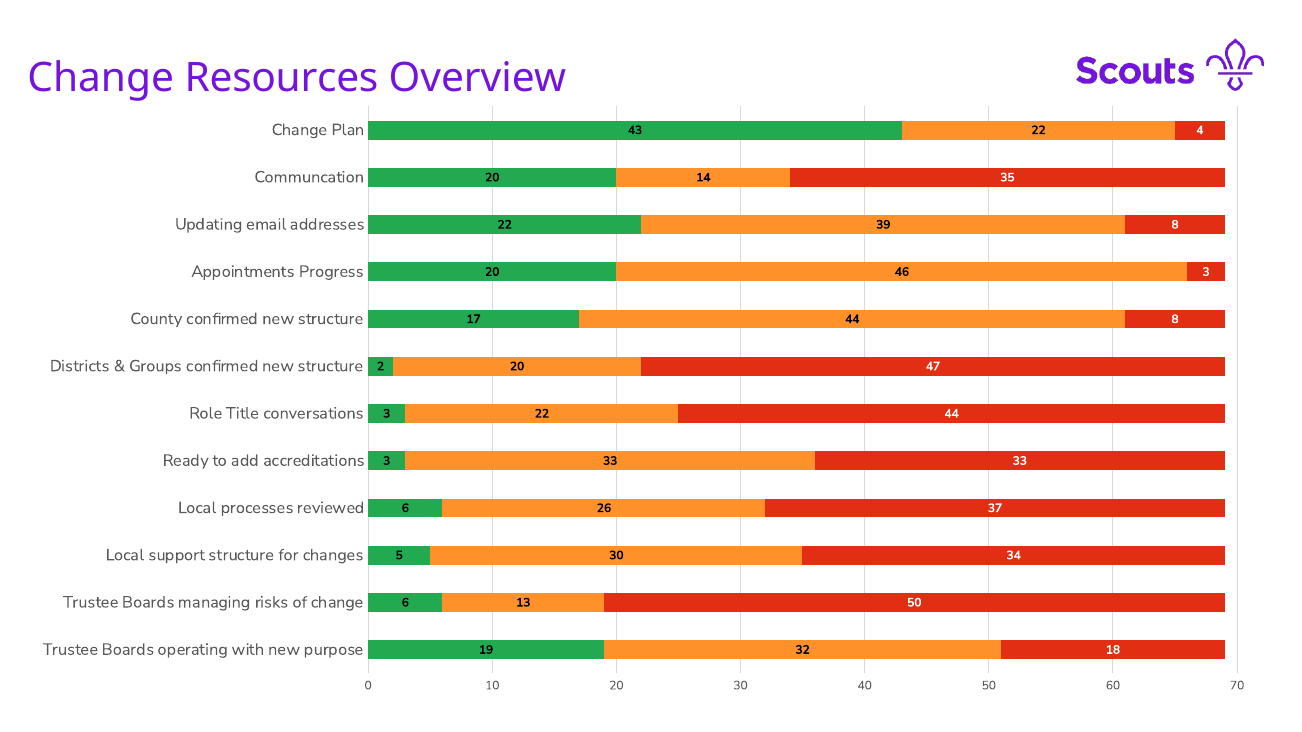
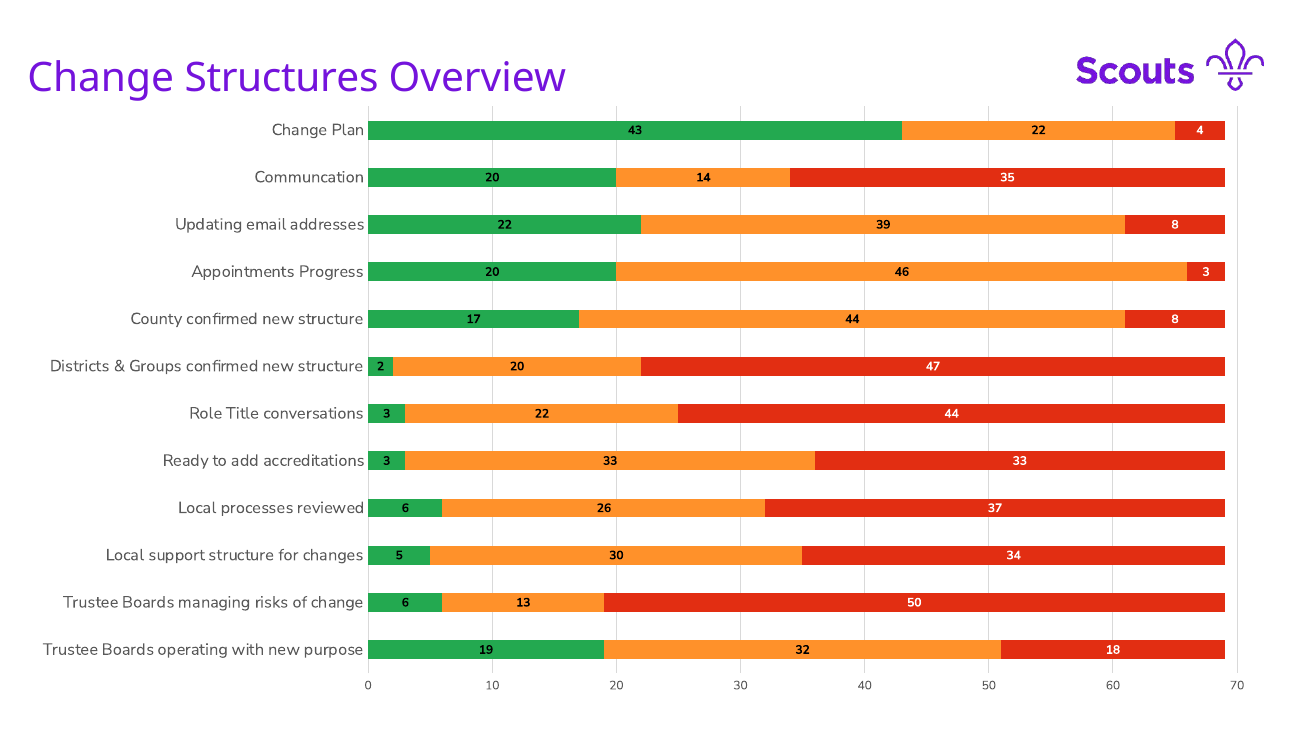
Resources: Resources -> Structures (282, 78)
